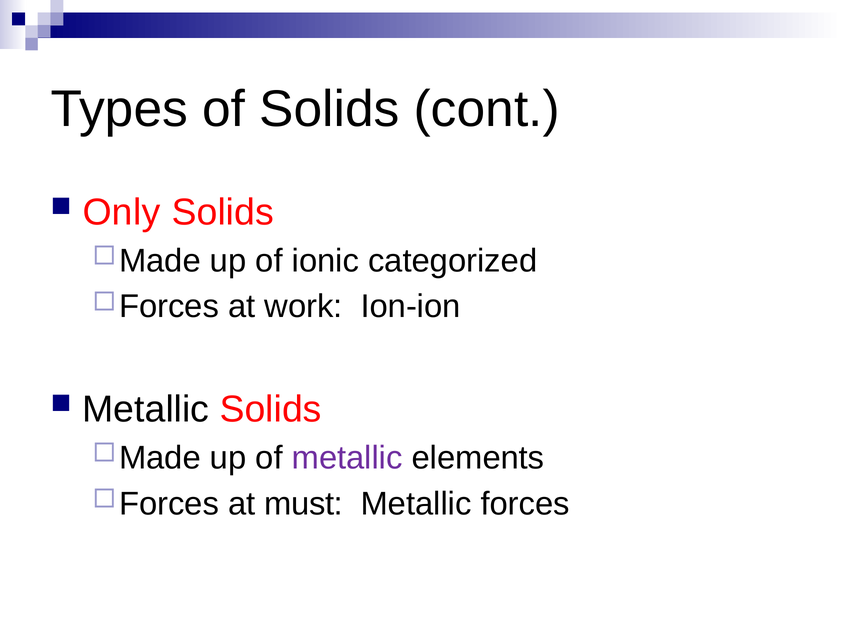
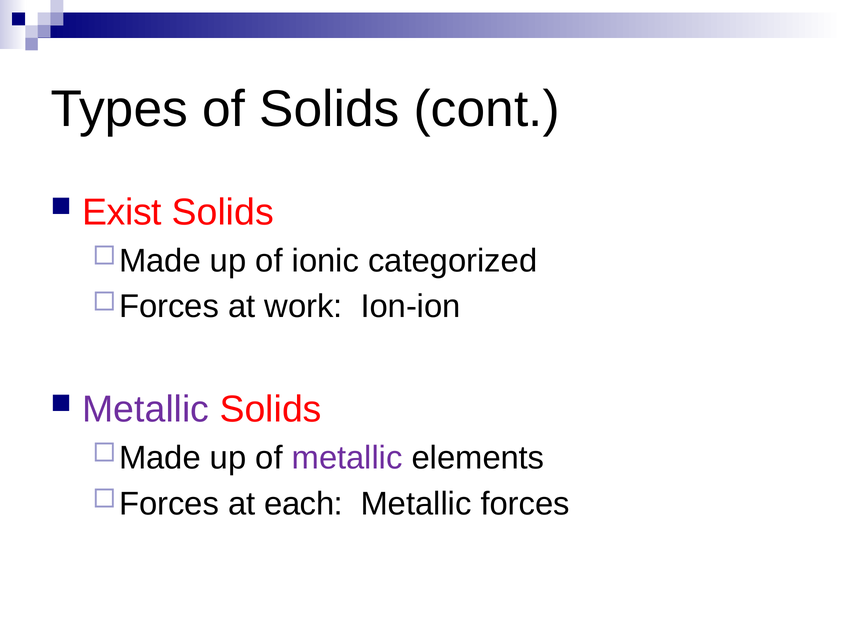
Only: Only -> Exist (122, 212)
Metallic colour: black -> purple (146, 409)
must: must -> each (304, 503)
